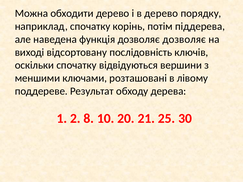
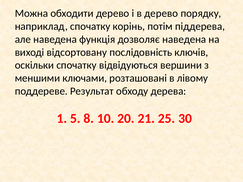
дозволяє дозволяє: дозволяє -> наведена (184, 39)
2: 2 -> 5 (75, 119)
